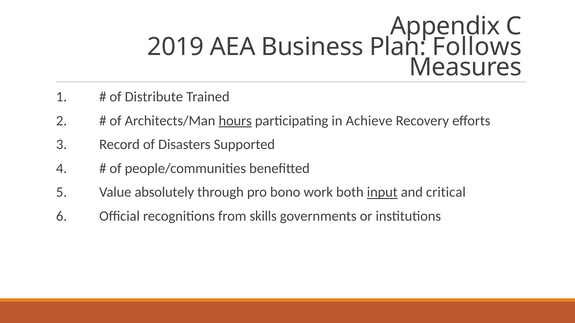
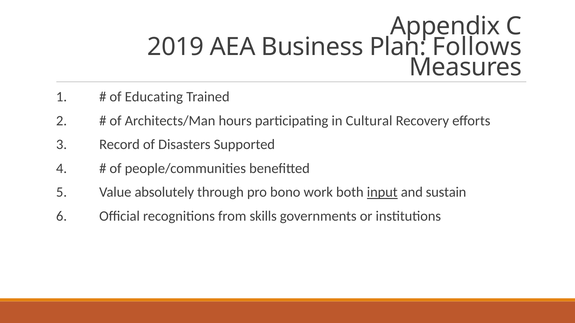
Distribute: Distribute -> Educating (154, 97)
hours underline: present -> none (235, 121)
Achieve: Achieve -> Cultural (369, 121)
critical: critical -> sustain (446, 193)
